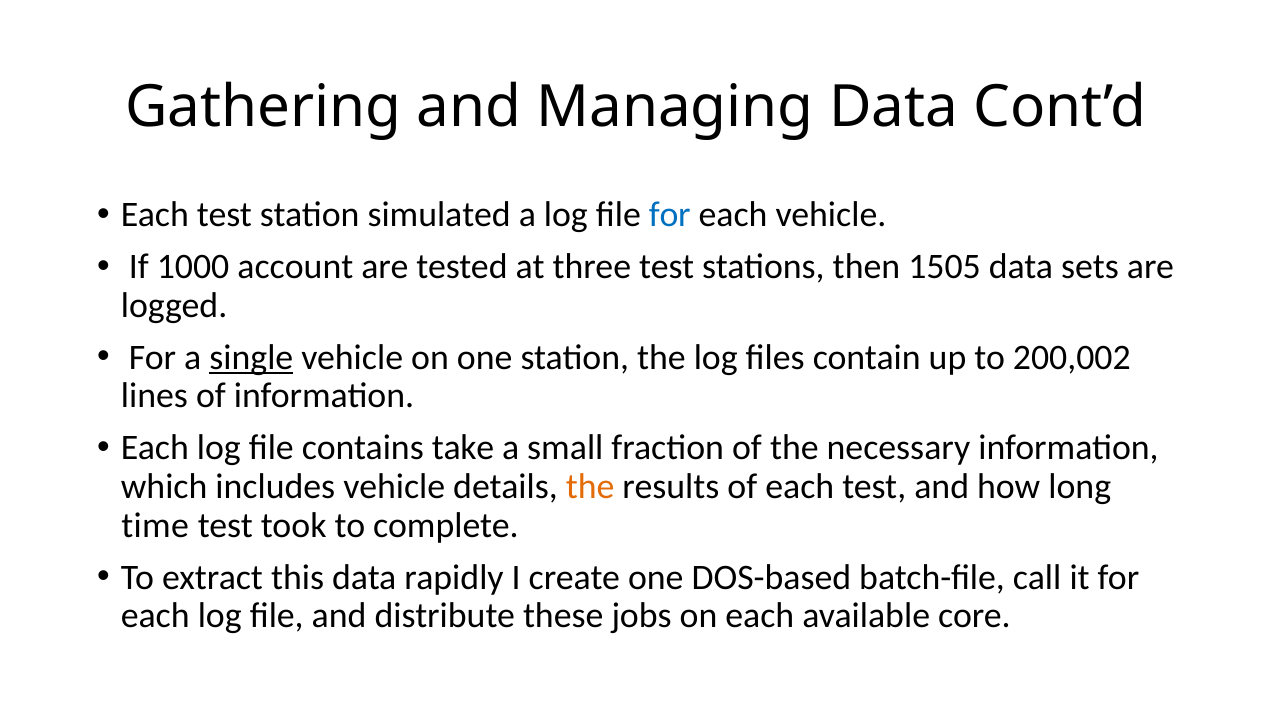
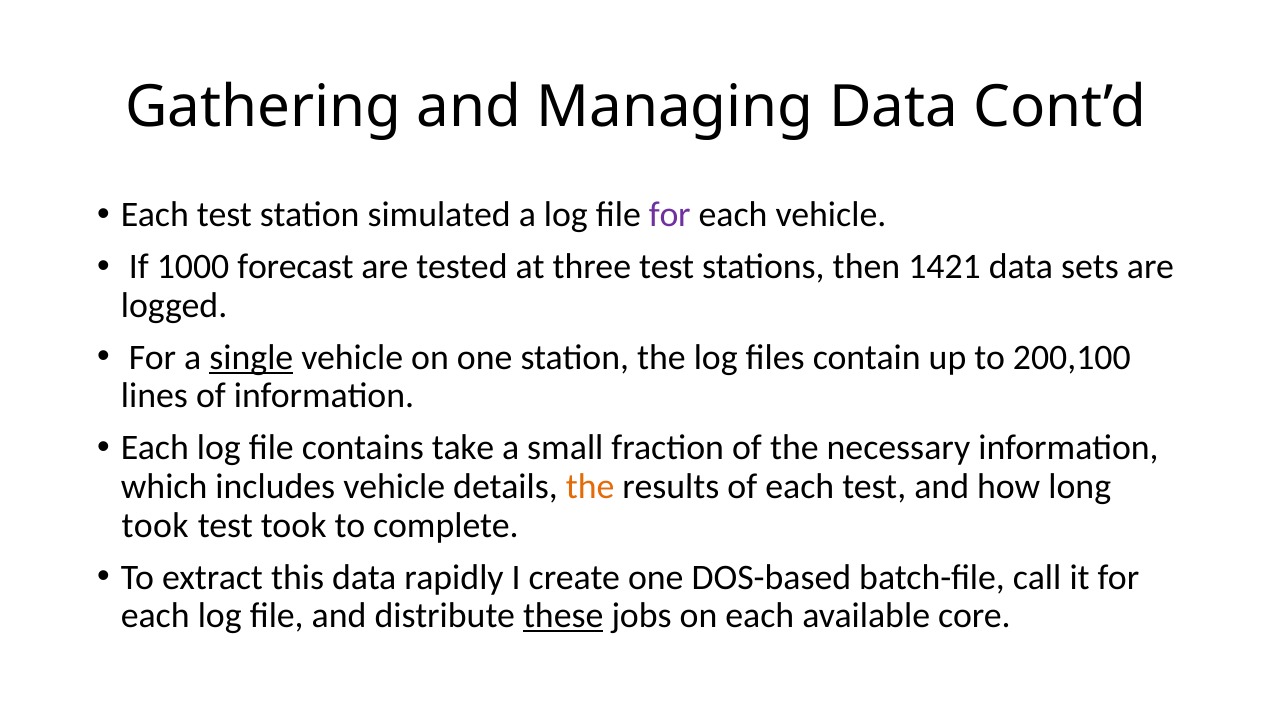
for colour: blue -> purple (670, 215)
account: account -> forecast (296, 267)
1505: 1505 -> 1421 (945, 267)
200,002: 200,002 -> 200,100 (1072, 357)
time: time -> took (155, 525)
these underline: none -> present (563, 616)
